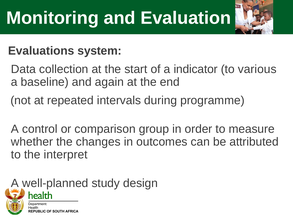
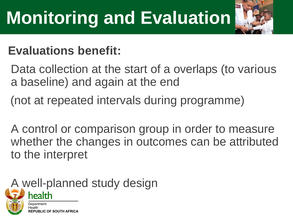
system: system -> benefit (99, 51)
indicator: indicator -> overlaps (196, 69)
